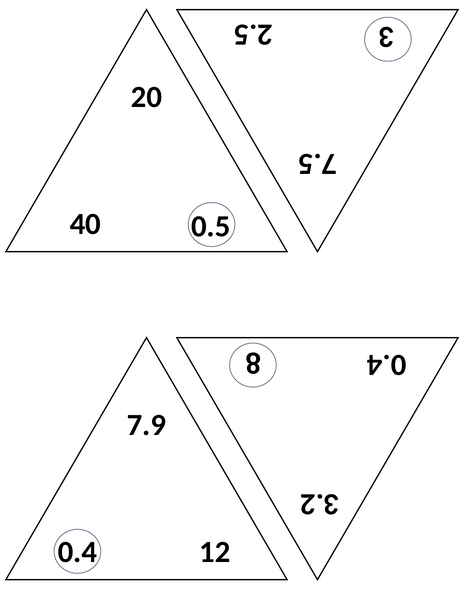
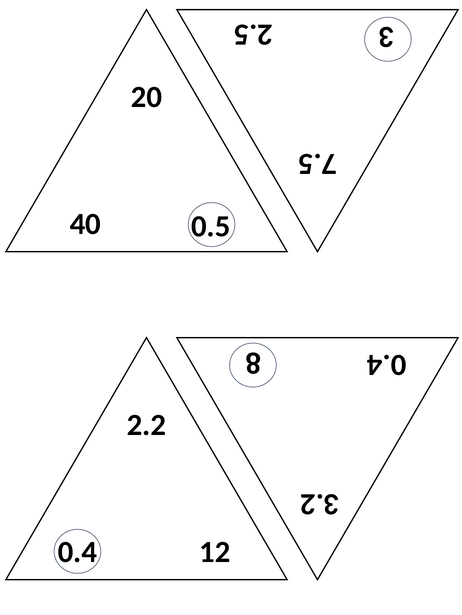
7.9: 7.9 -> 2.2 (146, 426)
